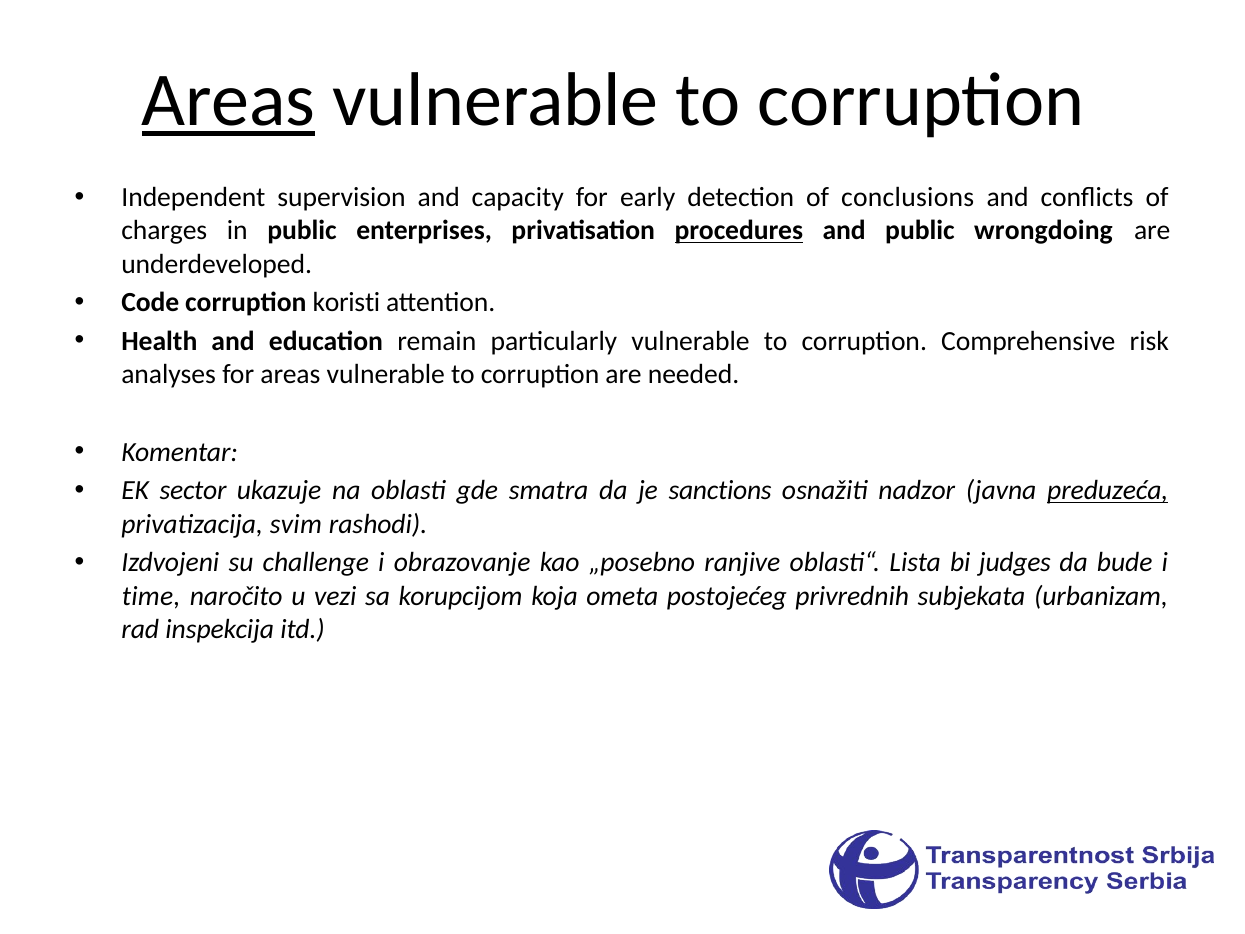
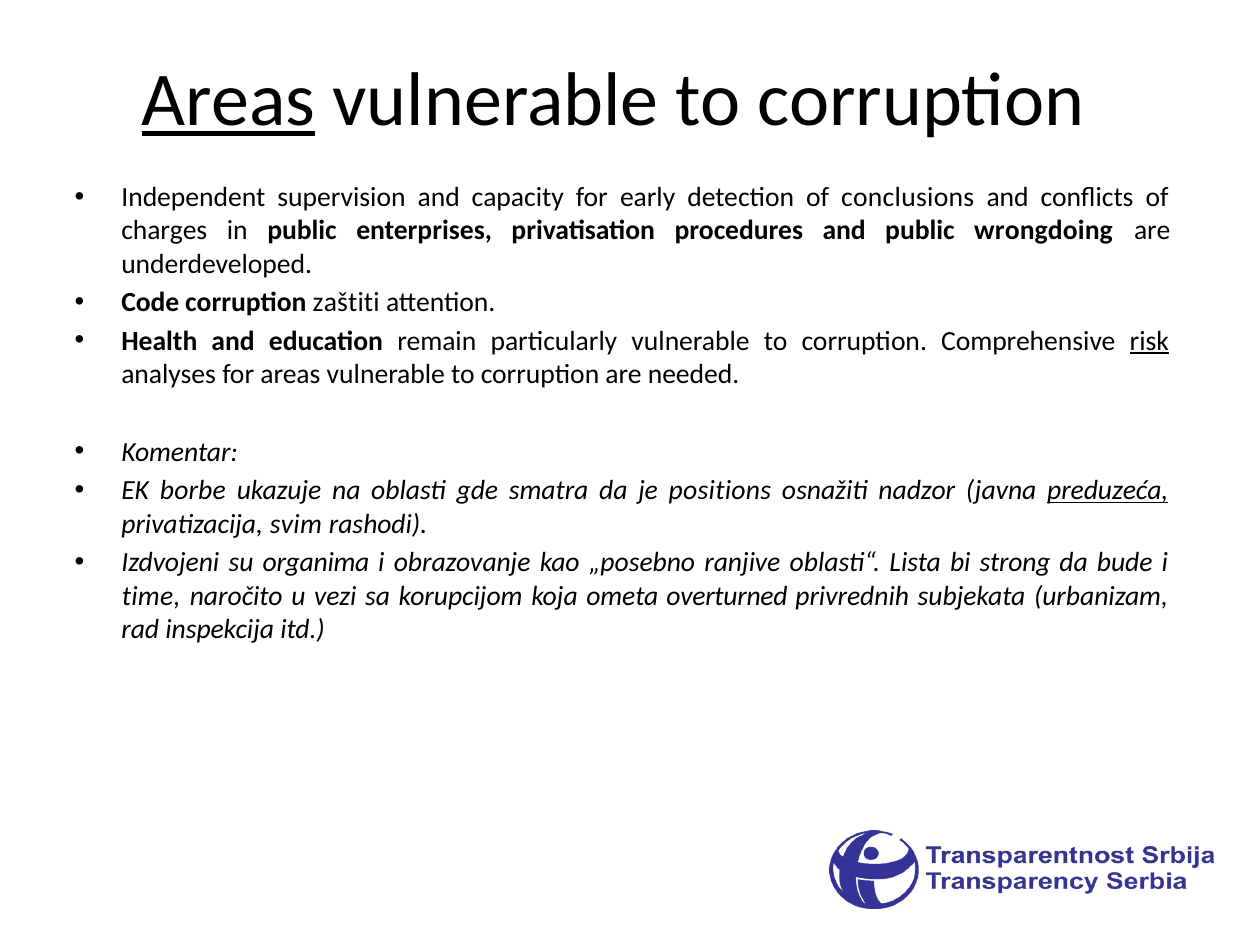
procedures underline: present -> none (739, 231)
koristi: koristi -> zaštiti (346, 303)
risk underline: none -> present (1149, 341)
sector: sector -> borbe (193, 491)
sanctions: sanctions -> positions (720, 491)
challenge: challenge -> organima (316, 563)
judges: judges -> strong (1015, 563)
postojećeg: postojećeg -> overturned (727, 596)
